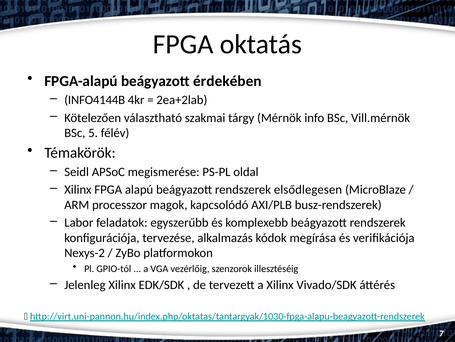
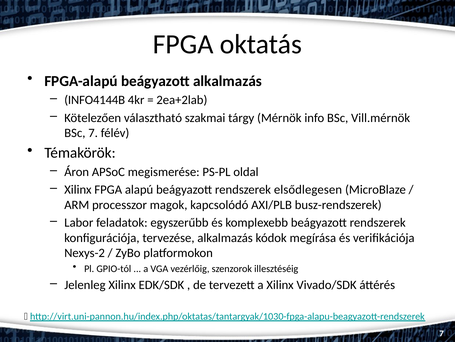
beágyazott érdekében: érdekében -> alkalmazás (228, 81)
BSc 5: 5 -> 7 (93, 133)
Seidl: Seidl -> Áron (77, 172)
